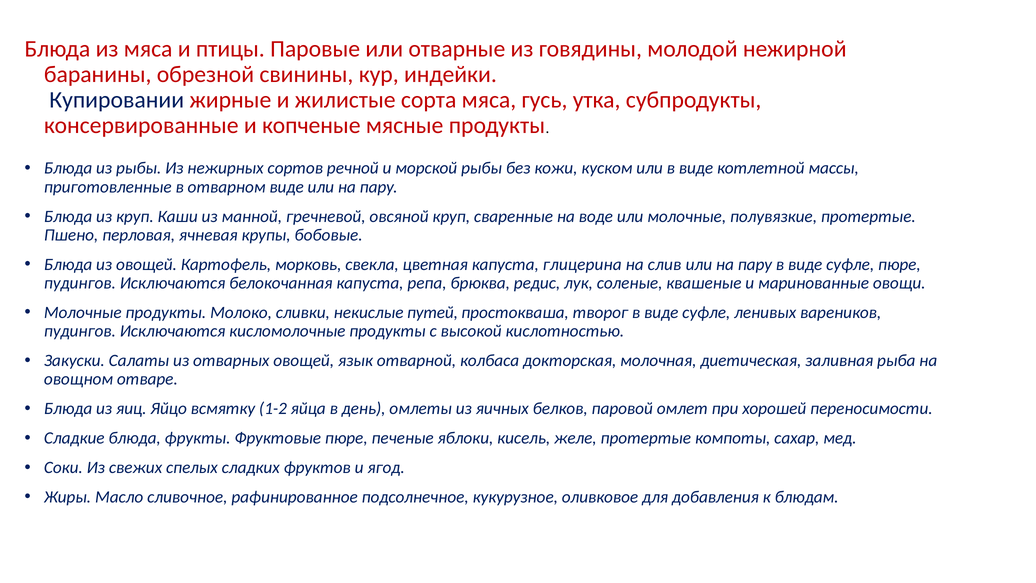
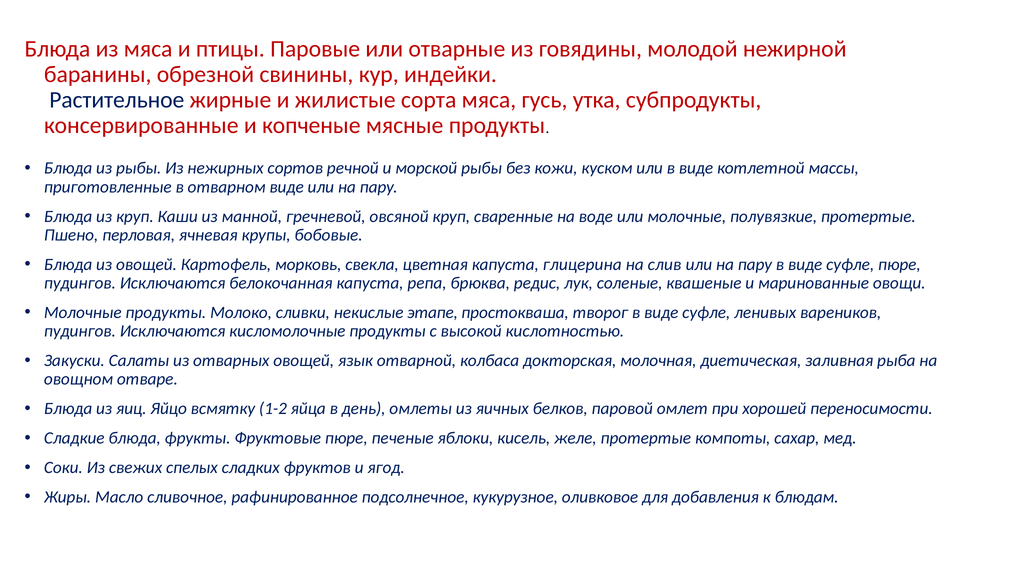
Купировании: Купировании -> Растительное (117, 100)
путей: путей -> этапе (432, 312)
